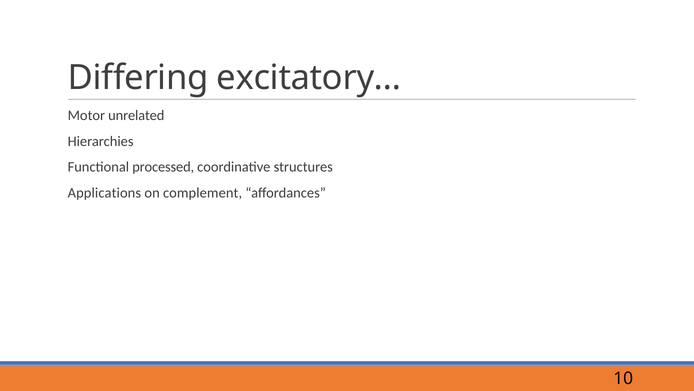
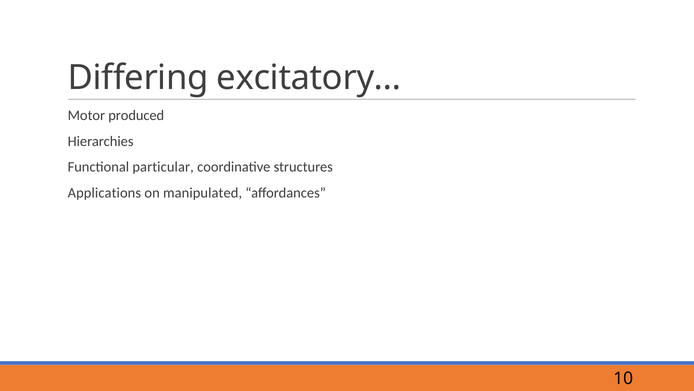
unrelated: unrelated -> produced (136, 115)
processed: processed -> particular (163, 167)
complement: complement -> manipulated (203, 193)
